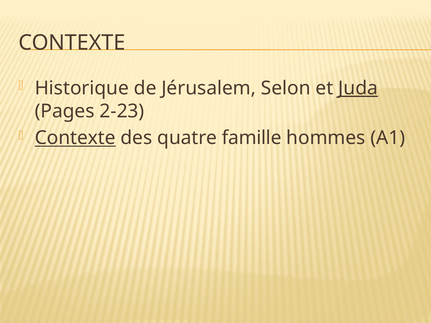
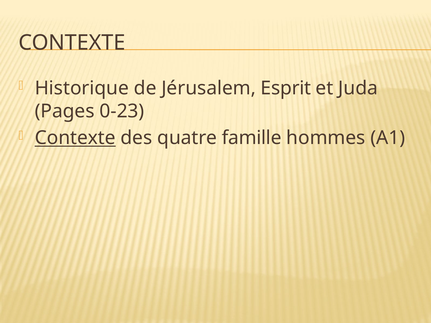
Selon: Selon -> Esprit (286, 88)
Juda underline: present -> none (358, 88)
2-23: 2-23 -> 0-23 (122, 111)
